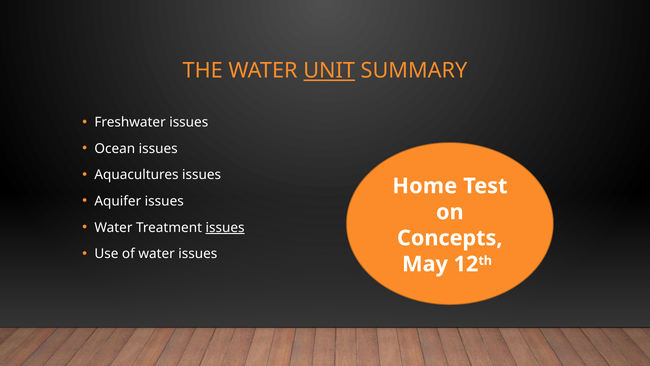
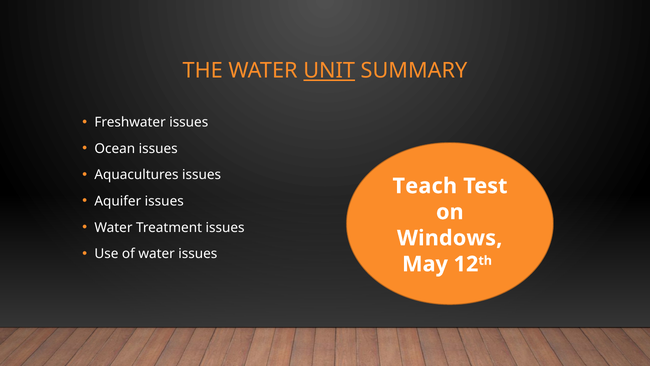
Home: Home -> Teach (425, 186)
issues underline: present -> none (225, 227)
Concepts: Concepts -> Windows (450, 238)
